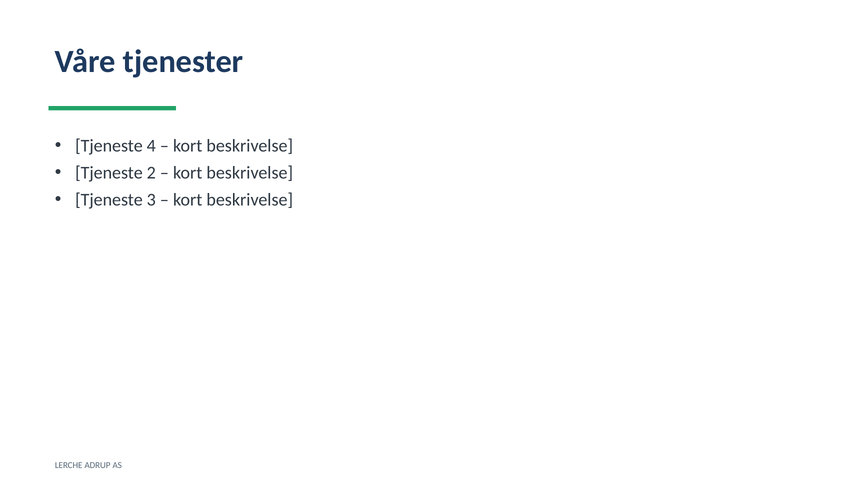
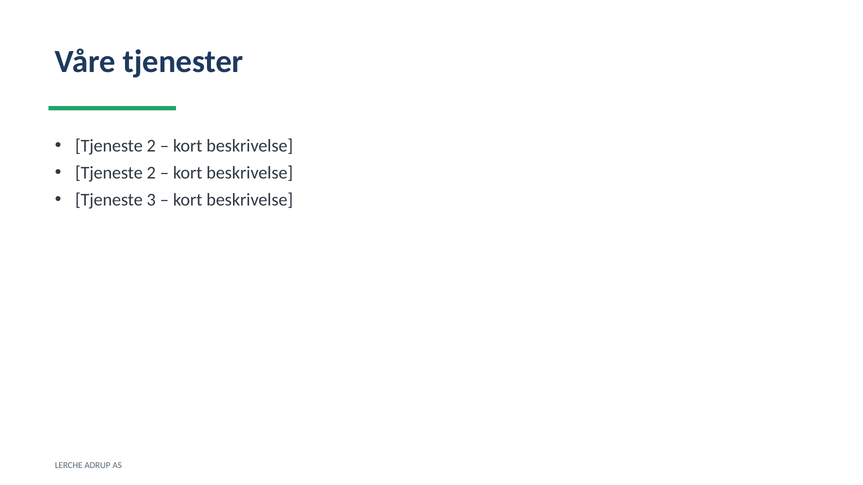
4: 4 -> 2 (151, 146)
